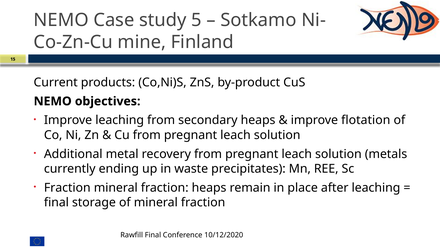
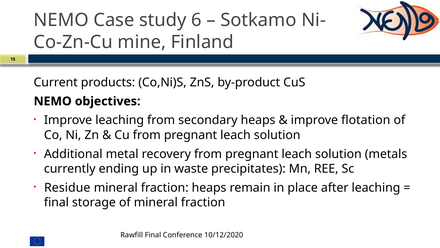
5: 5 -> 6 (196, 20)
Fraction: Fraction -> Residue (67, 187)
